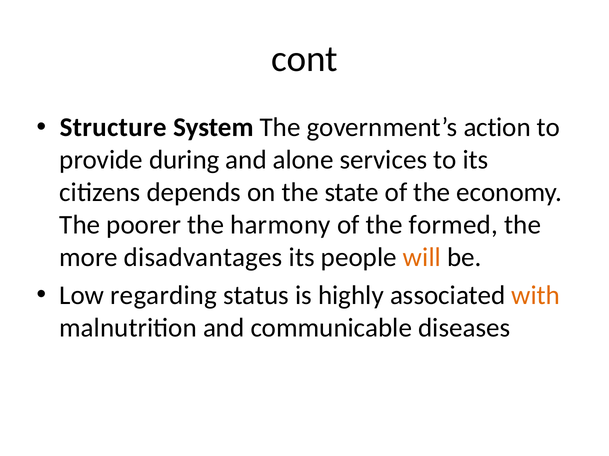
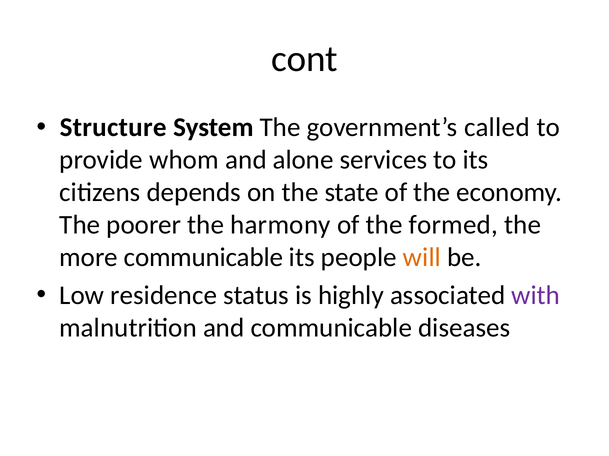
action: action -> called (497, 128)
during: during -> whom (184, 160)
more disadvantages: disadvantages -> communicable (203, 258)
regarding: regarding -> residence (164, 296)
with colour: orange -> purple (536, 296)
